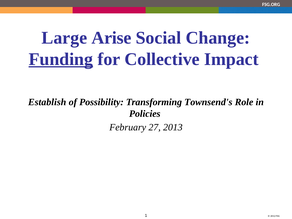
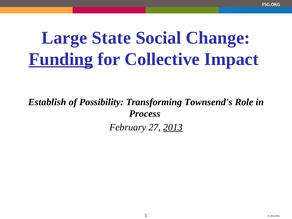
Arise: Arise -> State (111, 38)
Policies: Policies -> Process (145, 114)
2013 underline: none -> present (173, 127)
